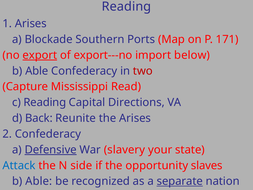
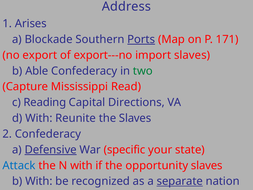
Reading: Reading -> Address (126, 7)
Ports underline: none -> present (141, 39)
export underline: present -> none (40, 55)
import below: below -> slaves (192, 55)
two colour: red -> green (143, 71)
d Back: Back -> With (39, 118)
the Arises: Arises -> Slaves (135, 118)
slavery: slavery -> specific (125, 150)
N side: side -> with (81, 165)
Able: Able -> With (39, 181)
